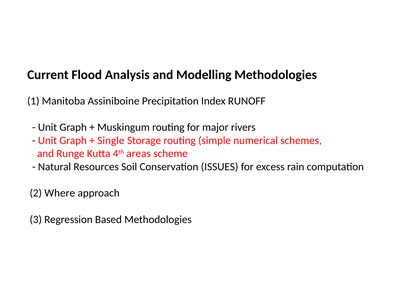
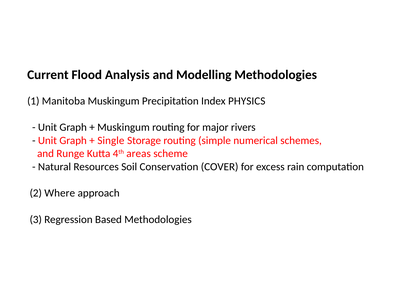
Manitoba Assiniboine: Assiniboine -> Muskingum (114, 101)
RUNOFF: RUNOFF -> PHYSICS (247, 101)
ISSUES: ISSUES -> COVER (220, 167)
